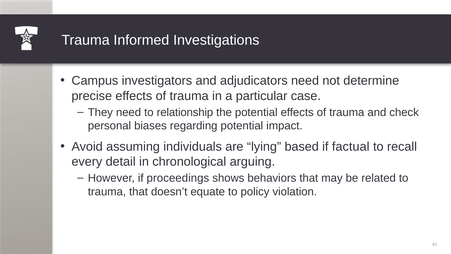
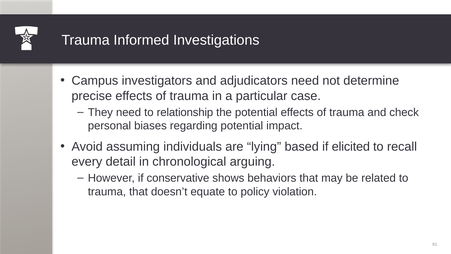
factual: factual -> elicited (351, 146)
proceedings: proceedings -> conservative (178, 178)
